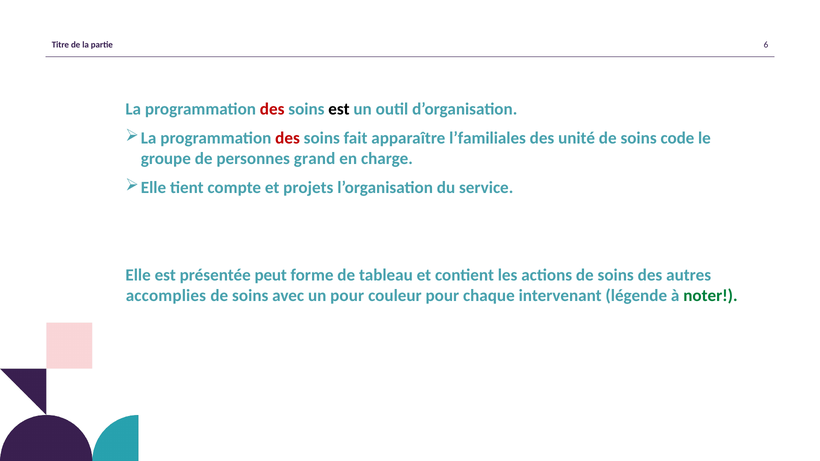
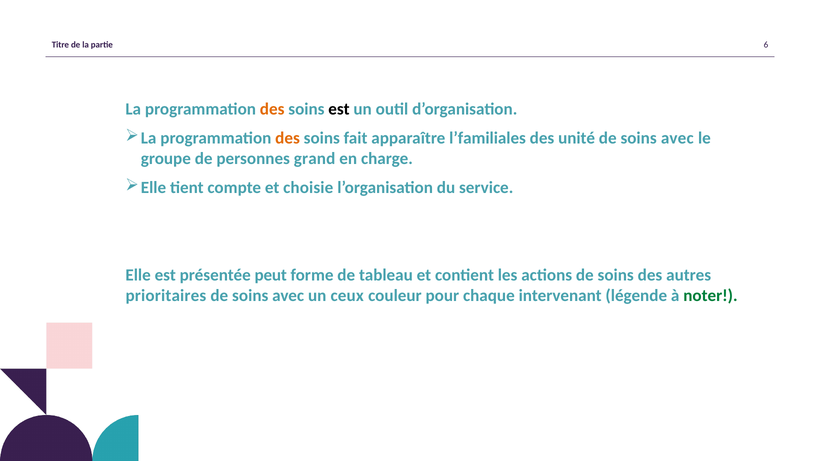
des colour: red -> orange (272, 109)
des colour: red -> orange (288, 138)
code: code -> avec (677, 138)
projets: projets -> choisie (308, 188)
accomplies: accomplies -> prioritaires (166, 296)
un pour: pour -> ceux (347, 296)
